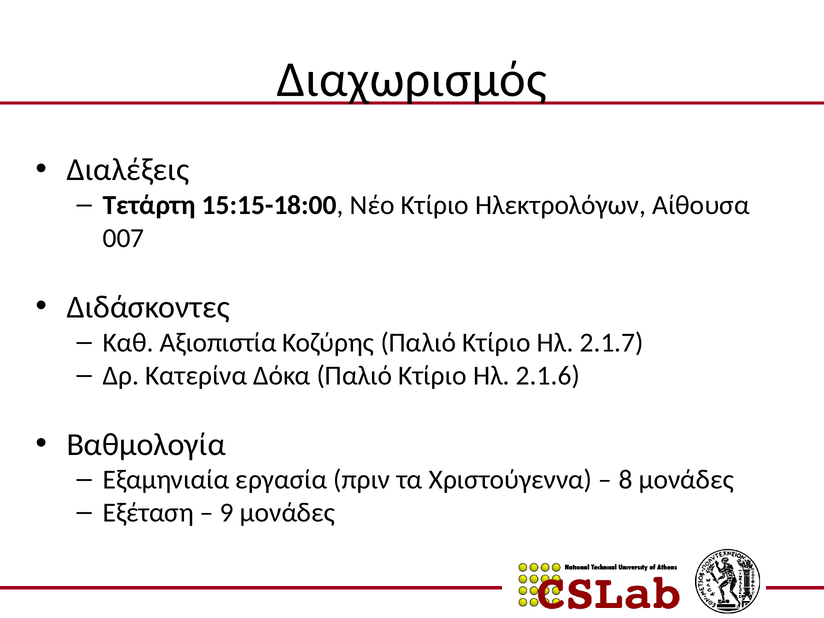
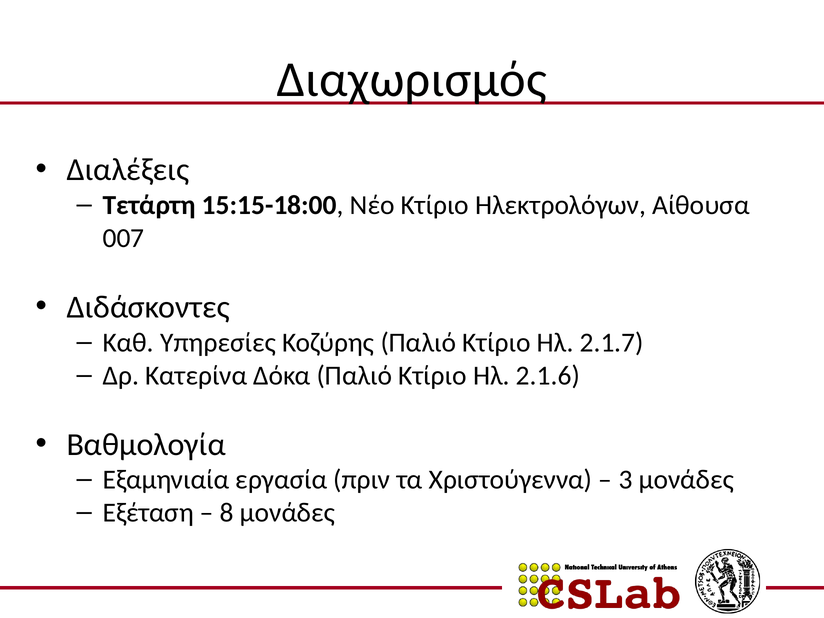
Αξιοπιστία: Αξιοπιστία -> Υπηρεσίες (218, 343)
8: 8 -> 3 (626, 480)
9: 9 -> 8 (227, 513)
